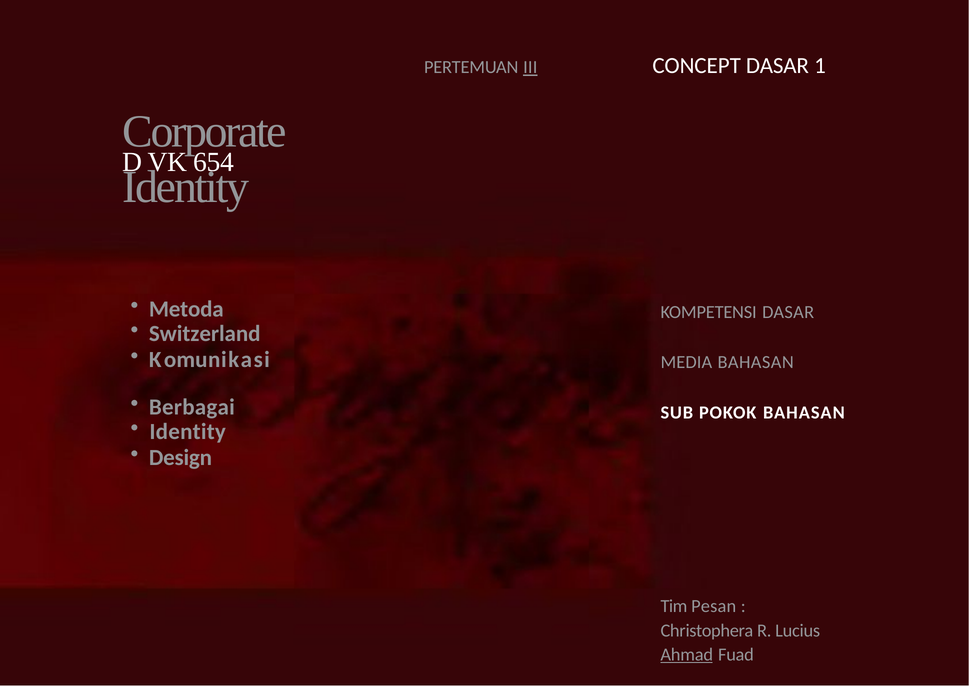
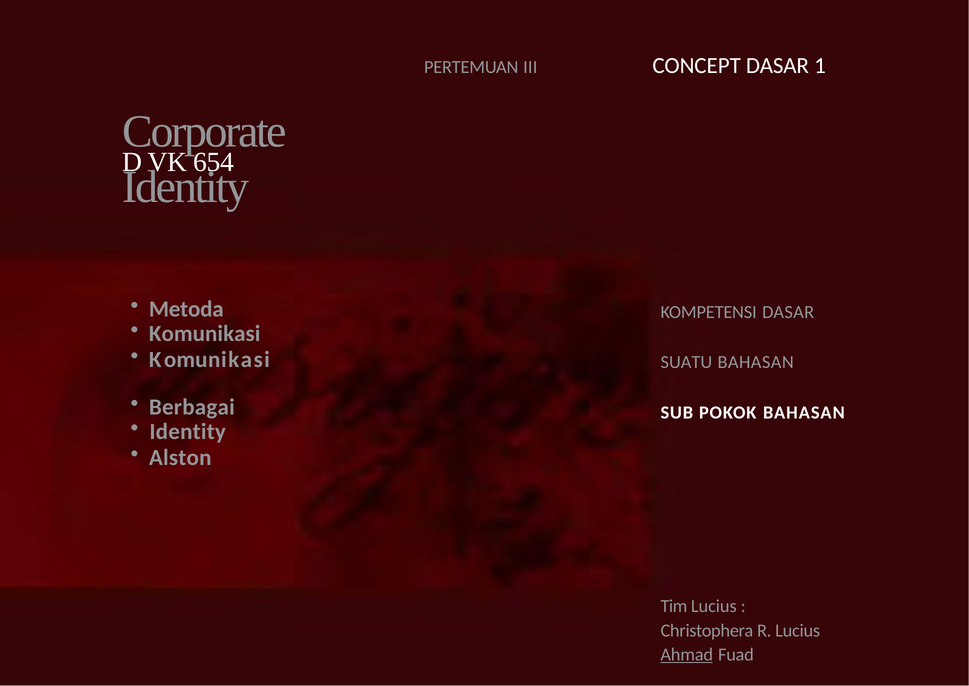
III underline: present -> none (530, 67)
Switzerland: Switzerland -> Komunikasi (205, 333)
MEDIA: MEDIA -> SUATU (686, 362)
Design: Design -> Alston (180, 457)
Tim Pesan: Pesan -> Lucius (714, 606)
